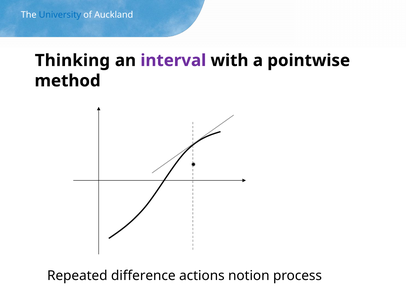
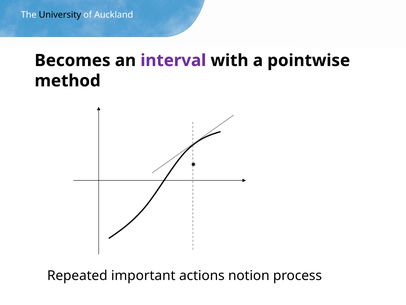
University colour: blue -> black (60, 15)
Thinking: Thinking -> Becomes (73, 60)
difference: difference -> important (143, 275)
